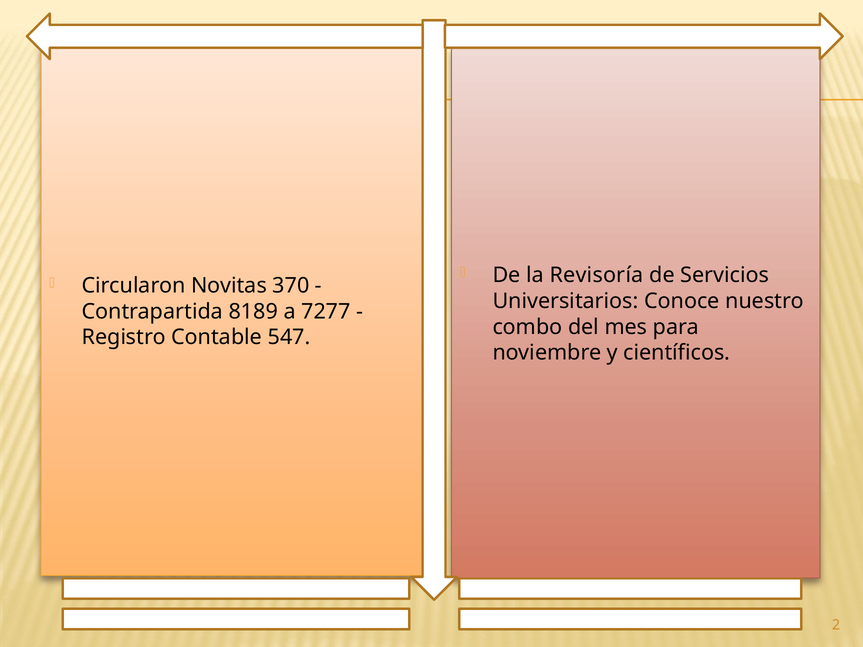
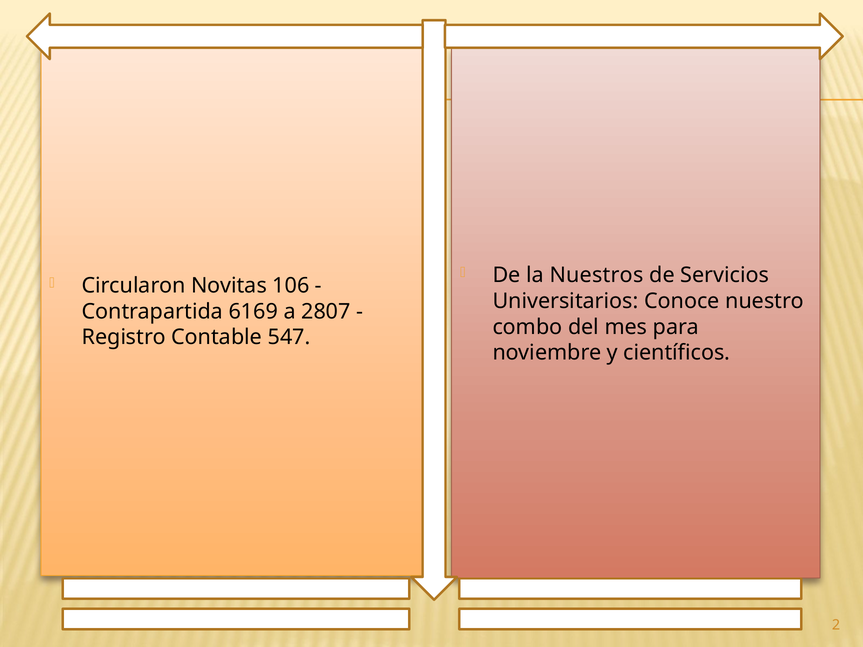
Revisoría: Revisoría -> Nuestros (596, 275)
370: 370 -> 106 (291, 286)
8189: 8189 -> 6169 (253, 312)
7277: 7277 -> 2807 (326, 312)
